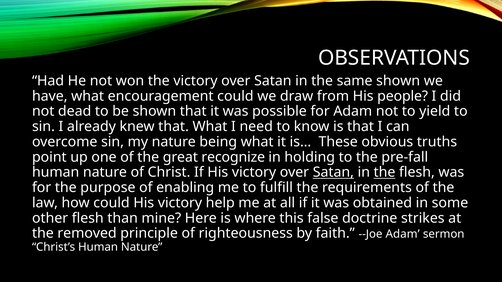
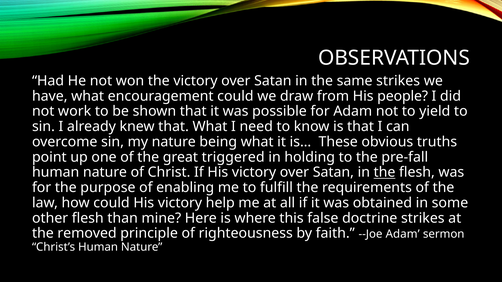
same shown: shown -> strikes (398, 81)
dead: dead -> work (75, 111)
recognize: recognize -> triggered (233, 157)
Satan underline: present -> none (333, 173)
